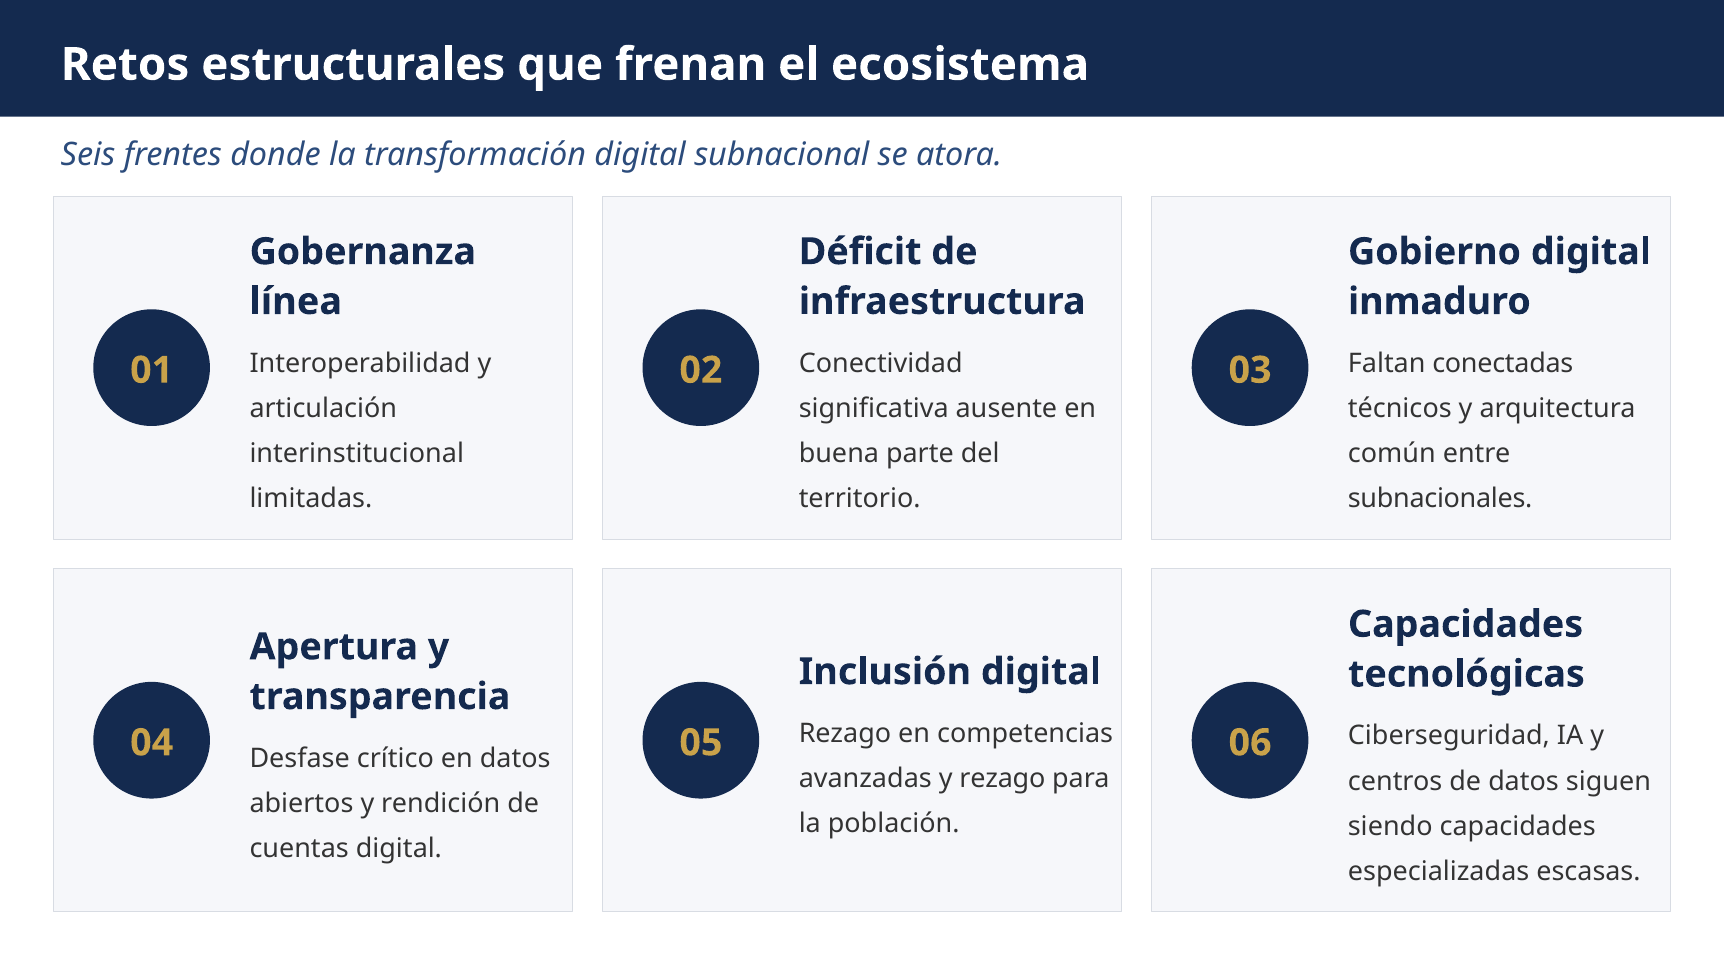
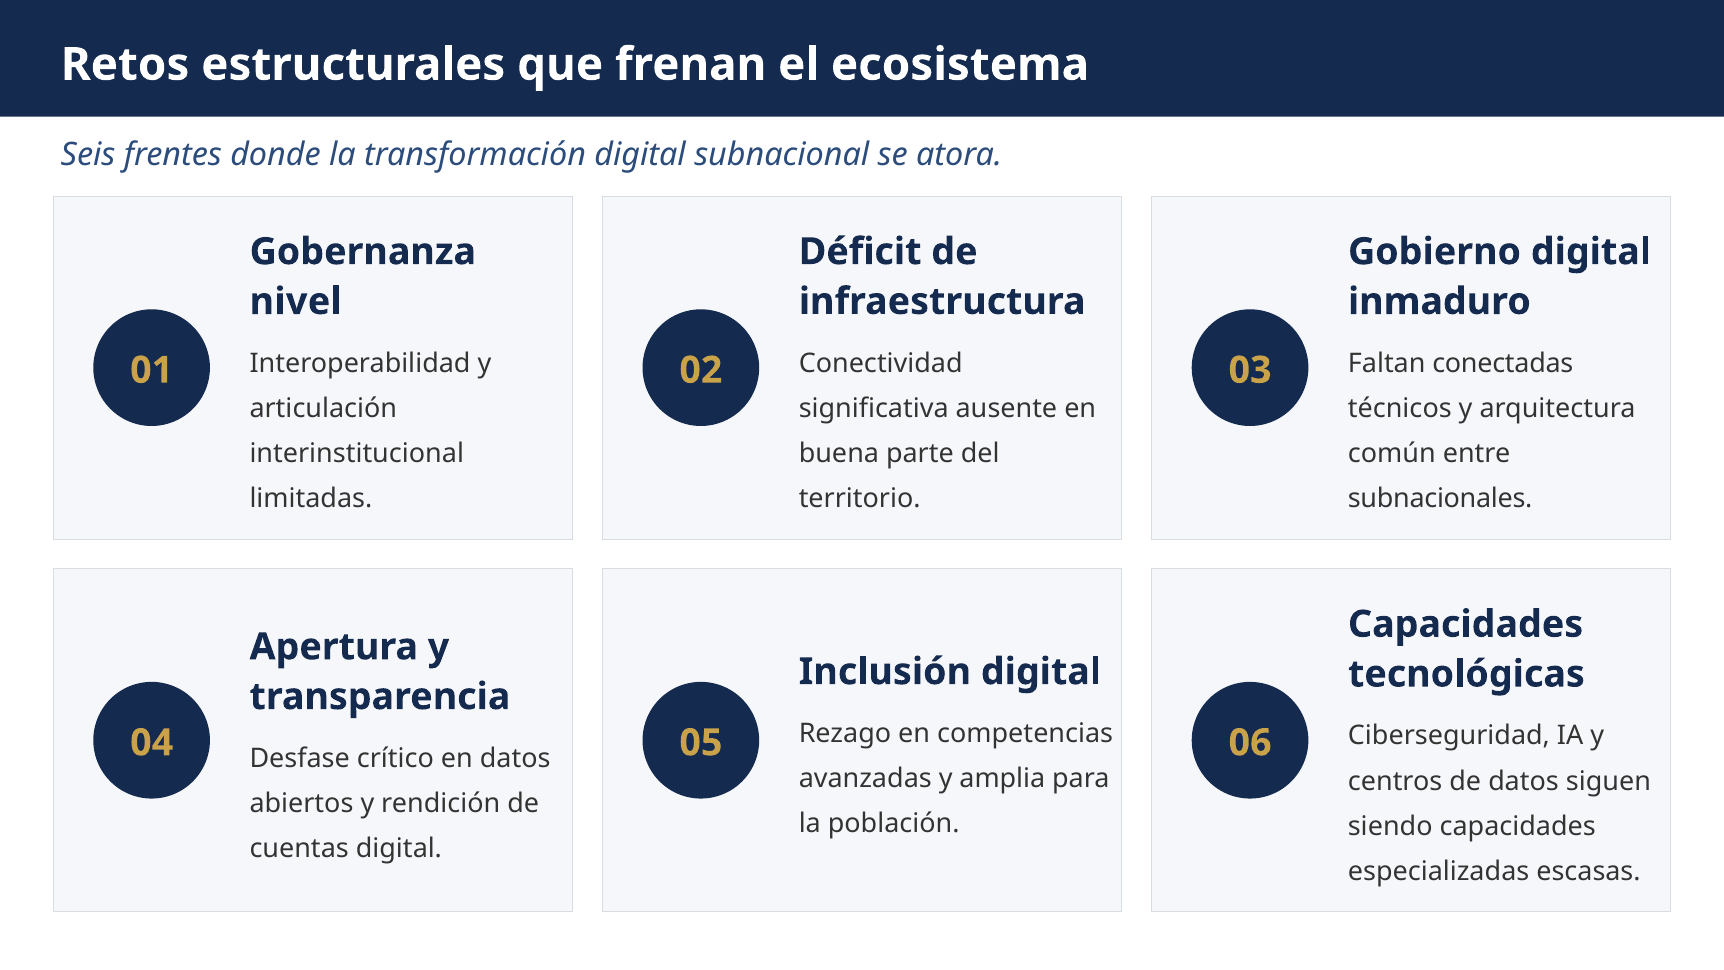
línea: línea -> nivel (296, 301)
y rezago: rezago -> amplia (1002, 779)
